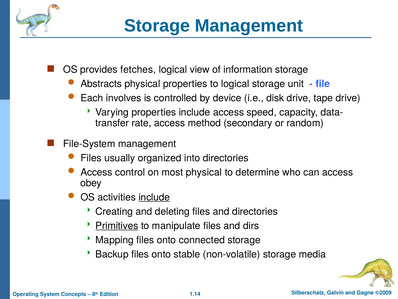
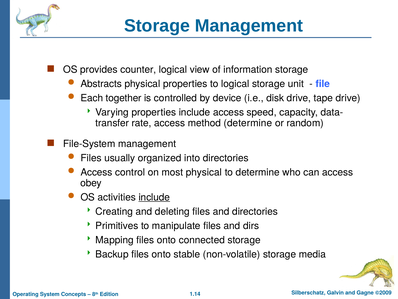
fetches: fetches -> counter (138, 70)
involves: involves -> together (124, 98)
method secondary: secondary -> determine (248, 123)
Primitives underline: present -> none (117, 225)
